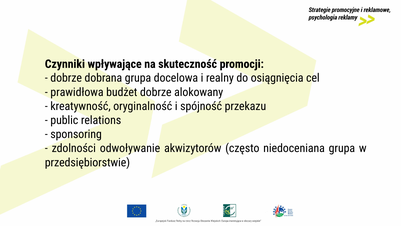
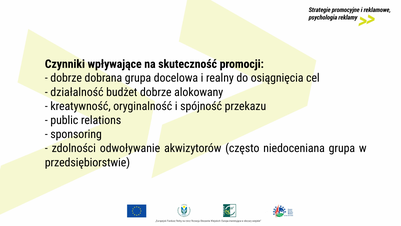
prawidłowa: prawidłowa -> działalność (77, 92)
